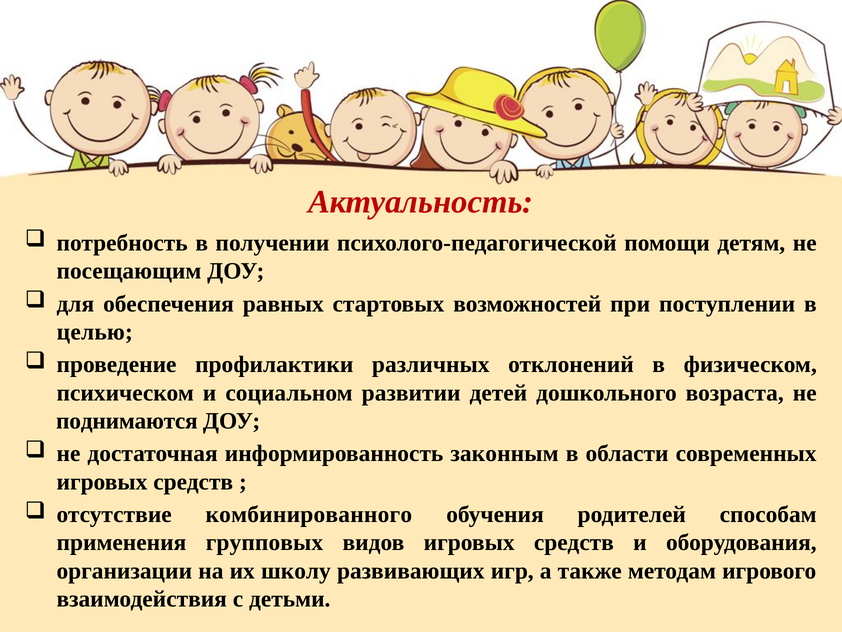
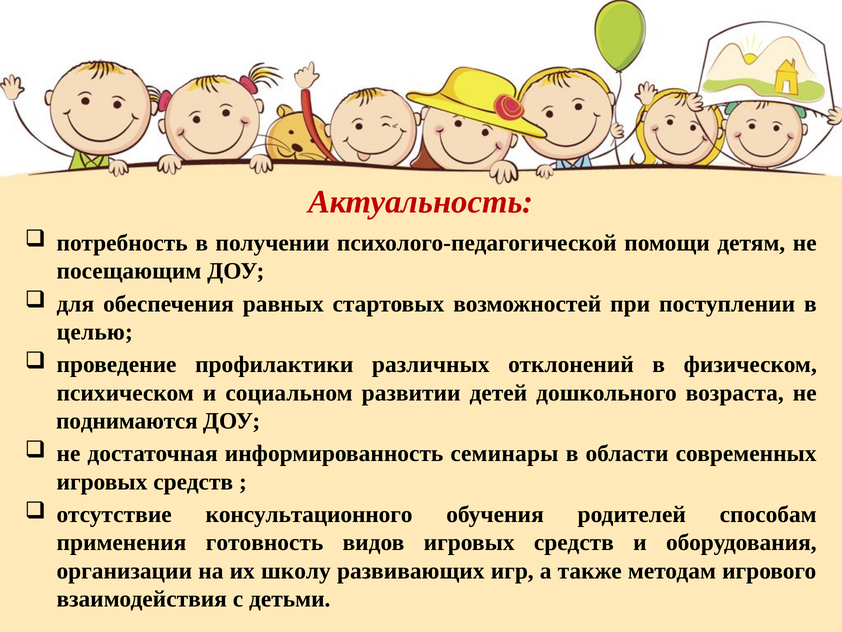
законным: законным -> семинары (504, 453)
комбинированного: комбинированного -> консультационного (309, 514)
групповых: групповых -> готовность (265, 542)
